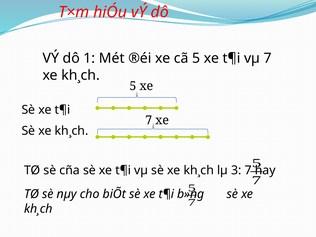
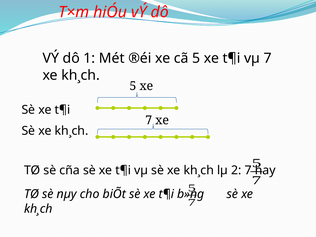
3: 3 -> 2 (236, 170)
